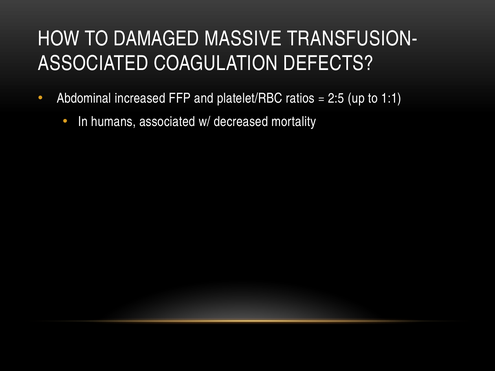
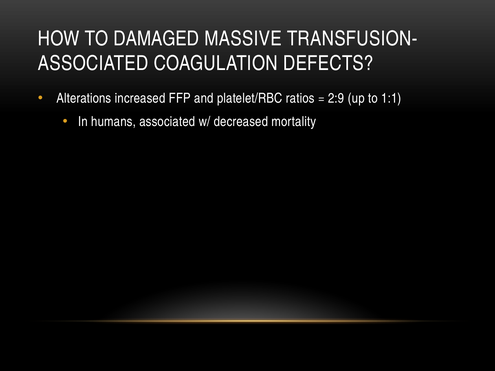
Abdominal: Abdominal -> Alterations (84, 98)
2:5: 2:5 -> 2:9 (336, 98)
